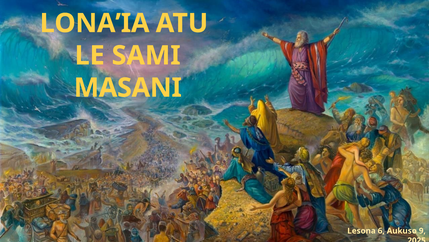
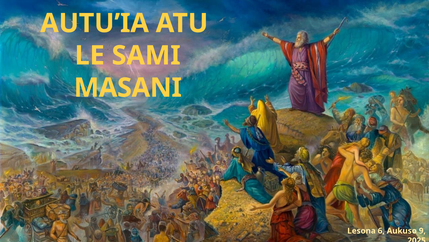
LONA’IA: LONA’IA -> AUTU’IA (95, 23)
